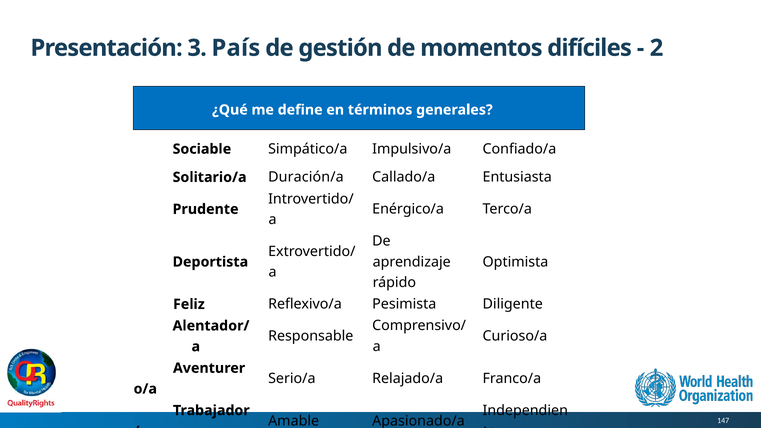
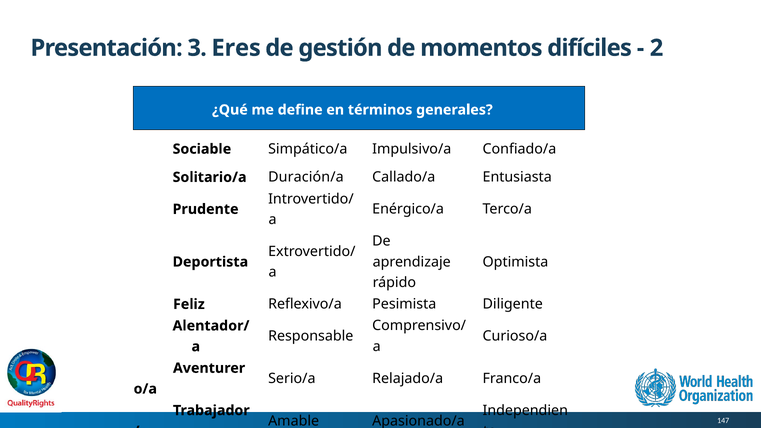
País: País -> Eres (236, 48)
